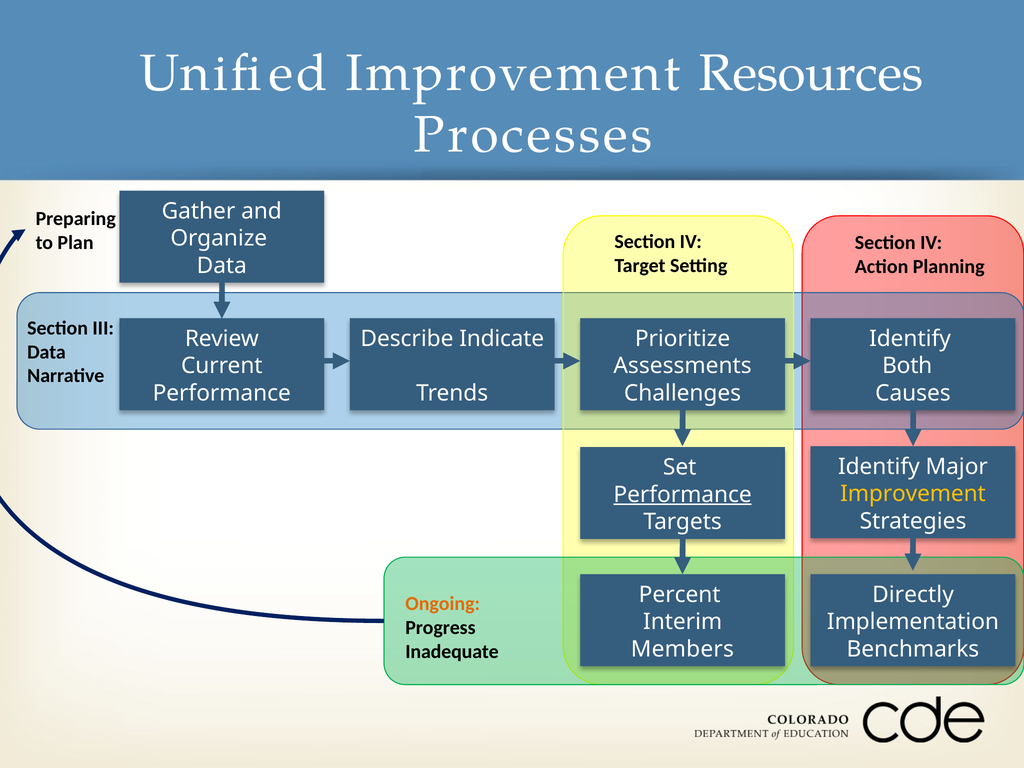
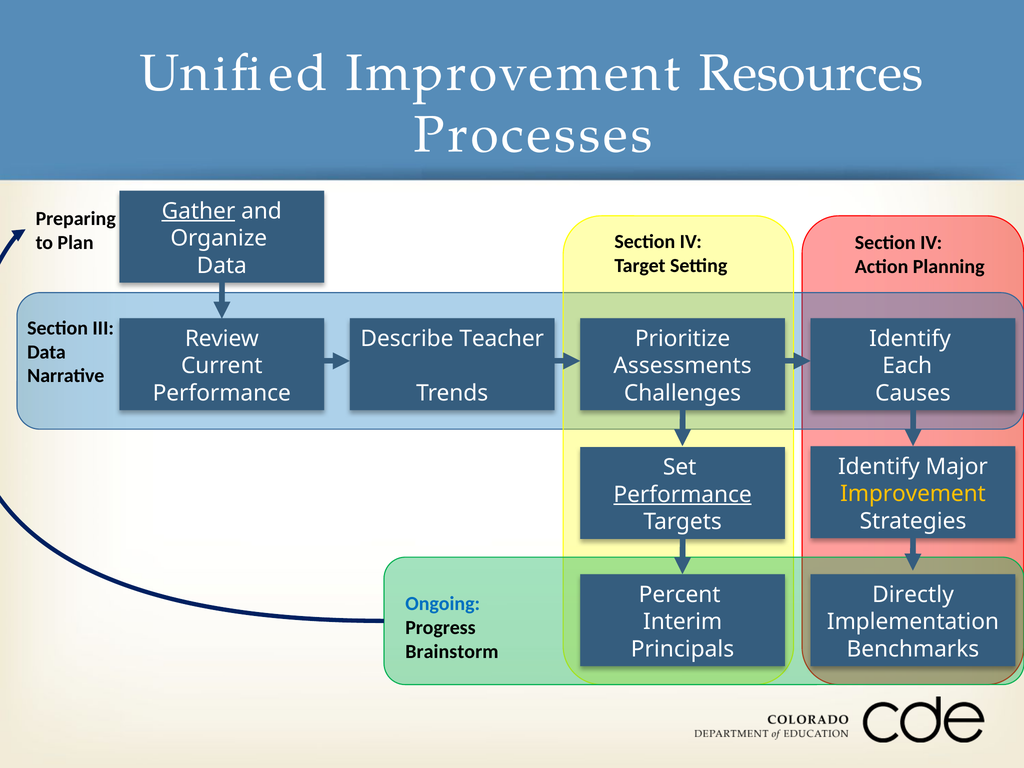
Gather underline: none -> present (199, 211)
Indicate: Indicate -> Teacher (502, 339)
Both: Both -> Each (907, 366)
Ongoing colour: orange -> blue (443, 604)
Members: Members -> Principals (683, 649)
Inadequate: Inadequate -> Brainstorm (452, 652)
